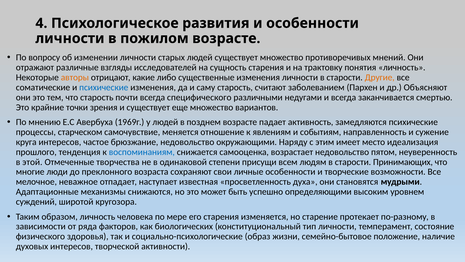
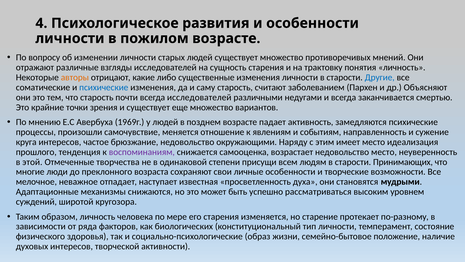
Другие colour: orange -> blue (380, 77)
всегда специфического: специфического -> исследователей (199, 97)
старческом: старческом -> произошли (80, 132)
воспоминаниям colour: blue -> purple (142, 152)
недовольство пятом: пятом -> место (384, 152)
определяющими: определяющими -> рассматриваться (318, 192)
